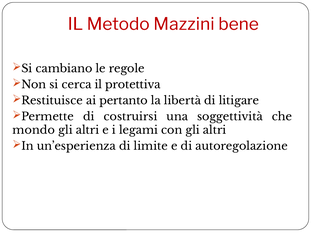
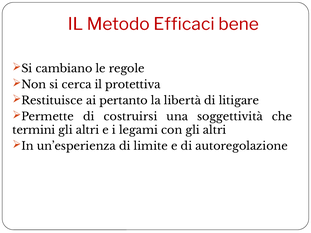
Mazzini: Mazzini -> Efficaci (184, 24)
mondo: mondo -> termini (34, 130)
